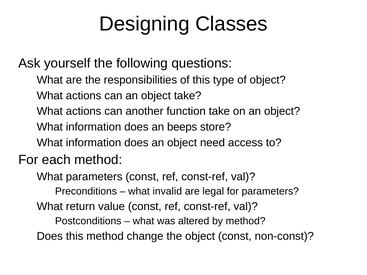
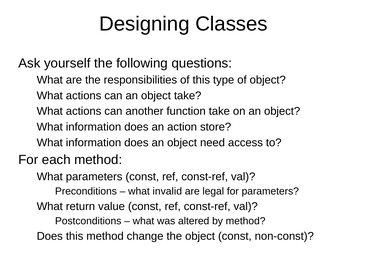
beeps: beeps -> action (182, 127)
